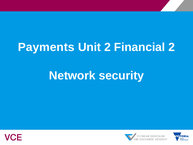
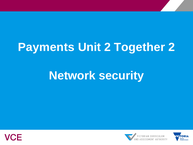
Financial: Financial -> Together (140, 47)
